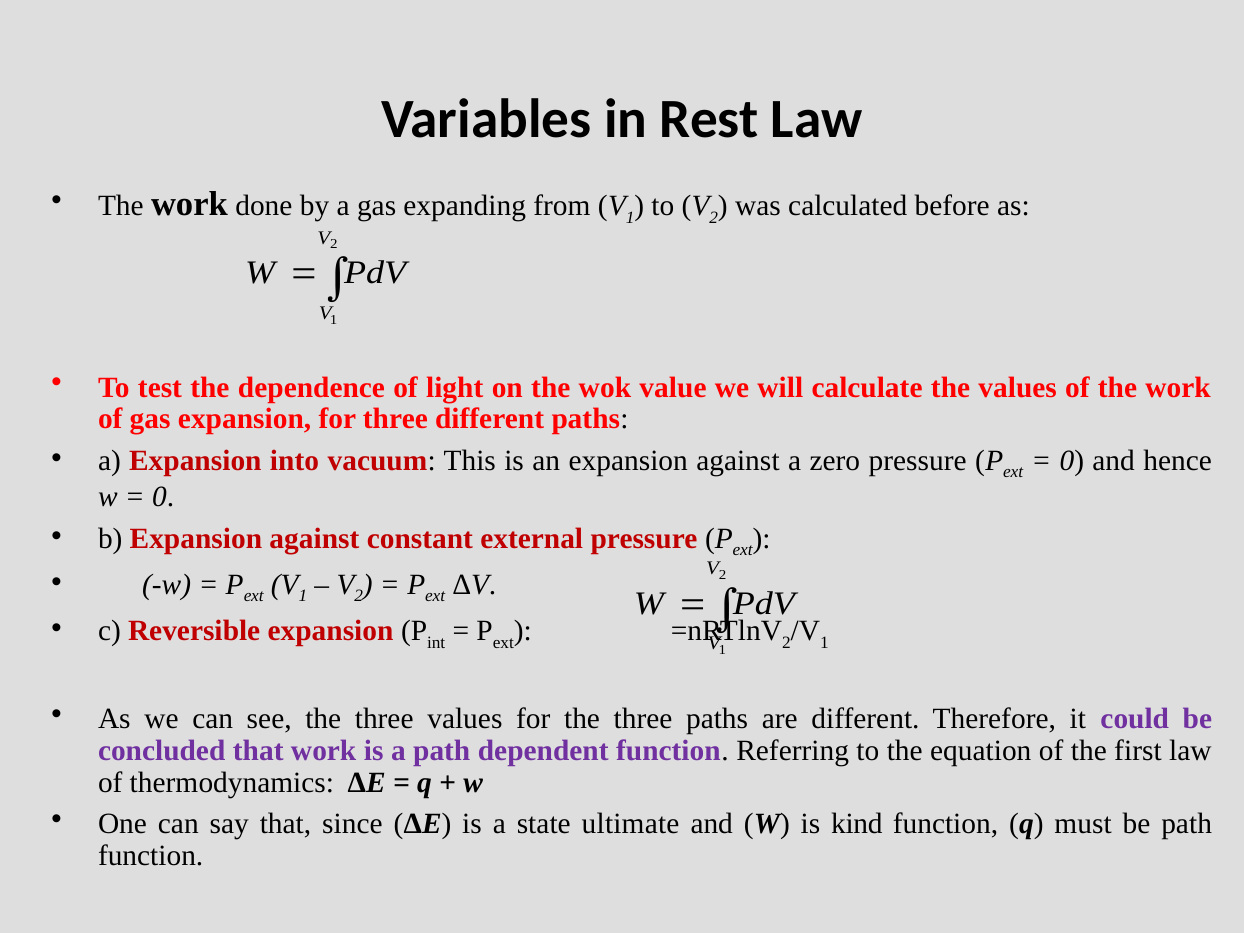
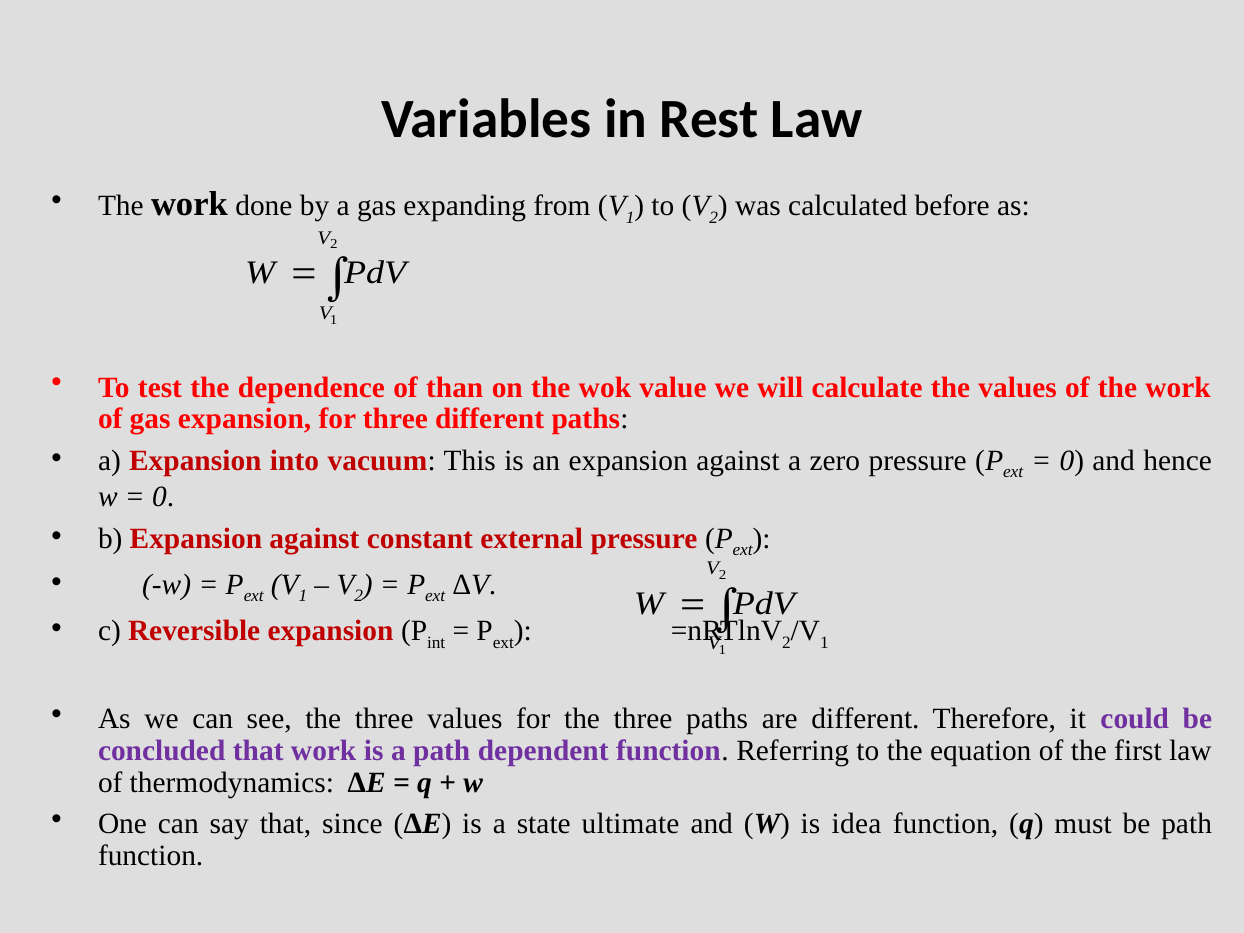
light: light -> than (455, 387)
kind: kind -> idea (857, 824)
